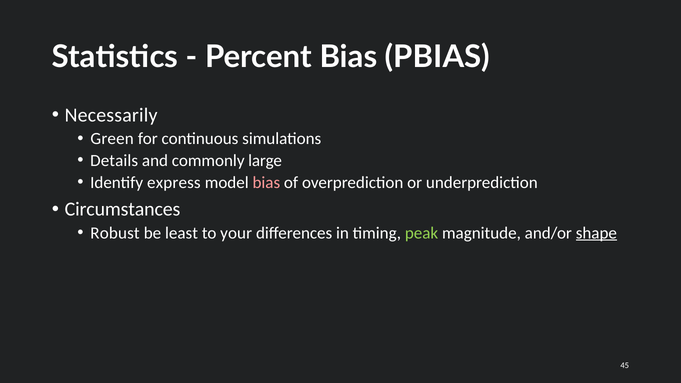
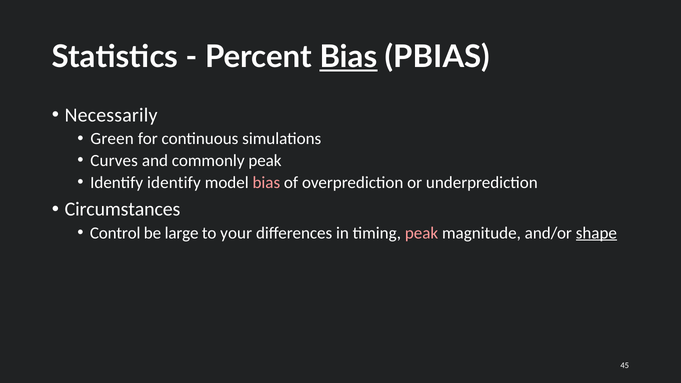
Bias underline: none -> present (348, 57)
Details: Details -> Curves (114, 161)
commonly large: large -> peak (265, 161)
Identify express: express -> identify (174, 182)
Robust: Robust -> Control (115, 233)
least: least -> large (182, 233)
peak colour: light green -> pink (422, 233)
